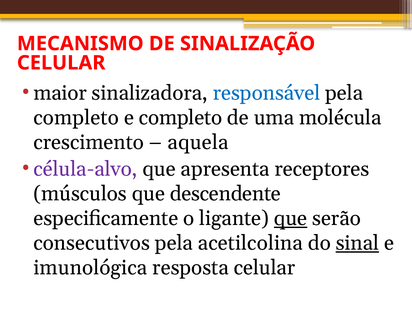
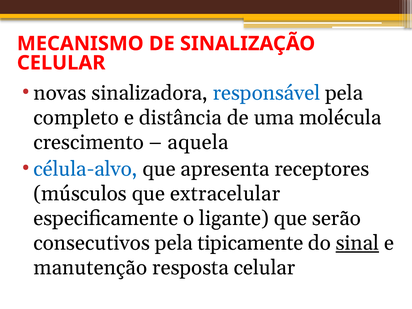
maior: maior -> novas (60, 93)
e completo: completo -> distância (180, 118)
célula-alvo colour: purple -> blue (85, 169)
descendente: descendente -> extracelular (225, 194)
que underline: present -> none (291, 218)
acetilcolina: acetilcolina -> tipicamente (251, 243)
imunológica: imunológica -> manutenção (90, 268)
